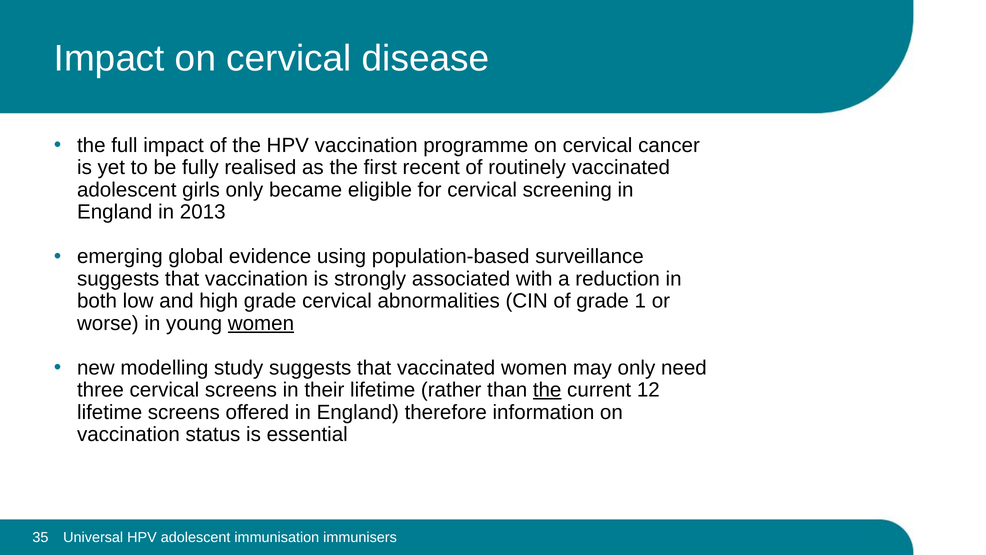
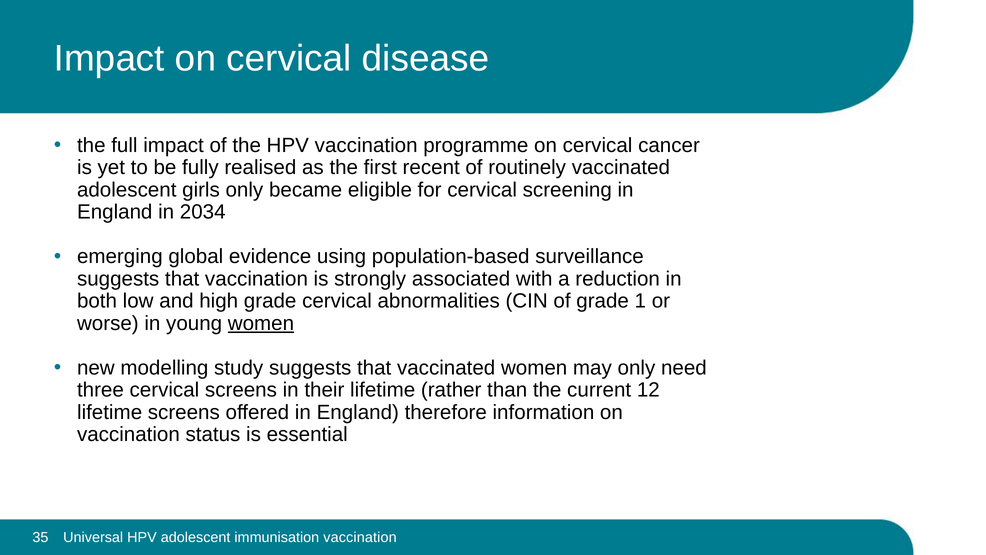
2013: 2013 -> 2034 (203, 212)
the underline: present -> none (547, 390)
immunisation immunisers: immunisers -> vaccination (360, 537)
